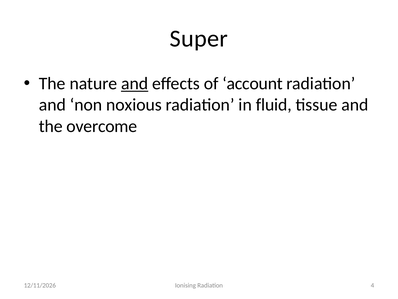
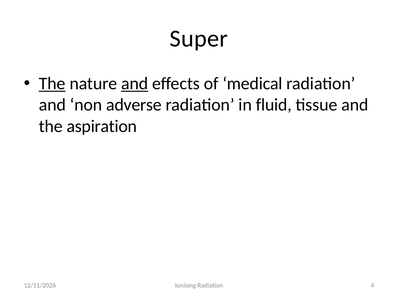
The underline: none -> present (52, 83)
account: account -> medical (253, 83)
noxious: noxious -> adverse (134, 105)
overcome: overcome -> aspiration (102, 126)
